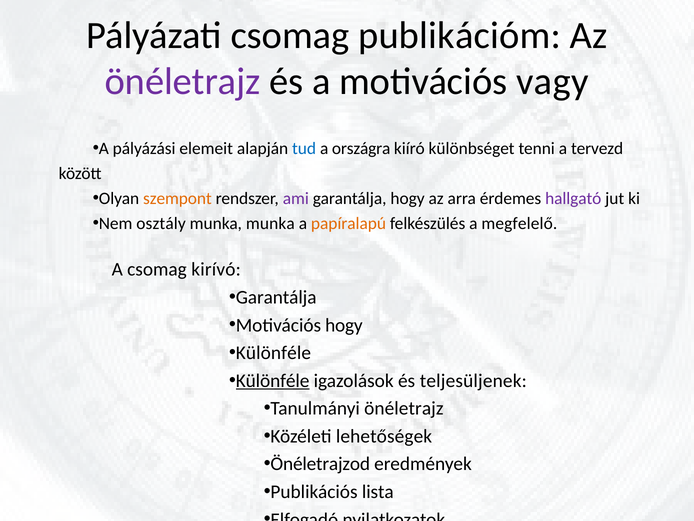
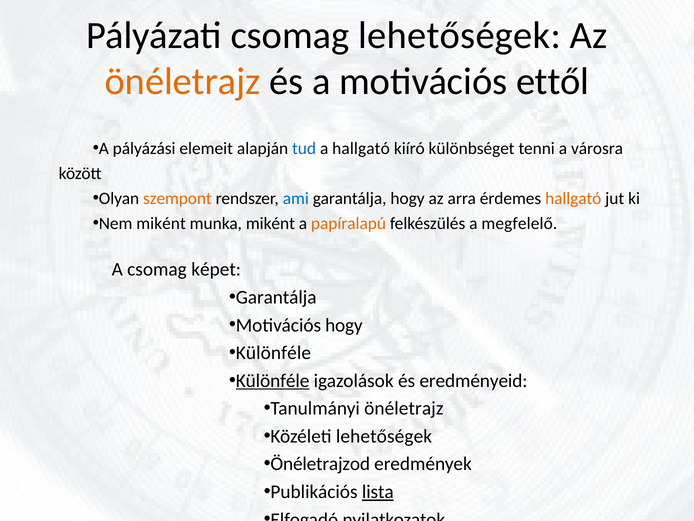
csomag publikációm: publikációm -> lehetőségek (459, 35)
önéletrajz colour: purple -> orange (183, 82)
vagy: vagy -> ettől (553, 82)
a országra: országra -> hallgató (361, 148)
tervezd: tervezd -> városra (597, 148)
ami colour: purple -> blue (296, 198)
hallgató colour: purple -> orange (573, 198)
Nem osztály: osztály -> miként (161, 223)
munka munka: munka -> miként (270, 223)
kirívó: kirívó -> képet (216, 269)
teljesüljenek: teljesüljenek -> eredményeid (473, 380)
lista underline: none -> present (378, 491)
